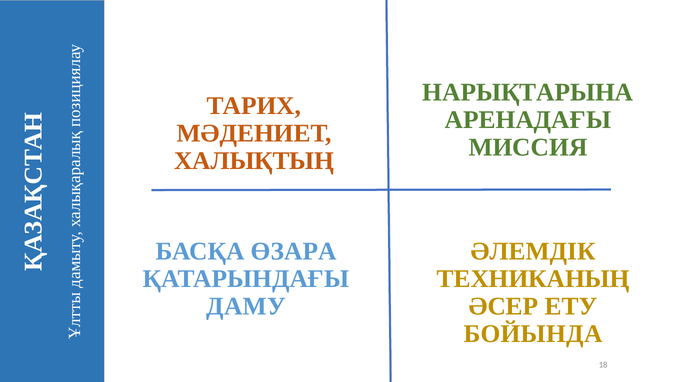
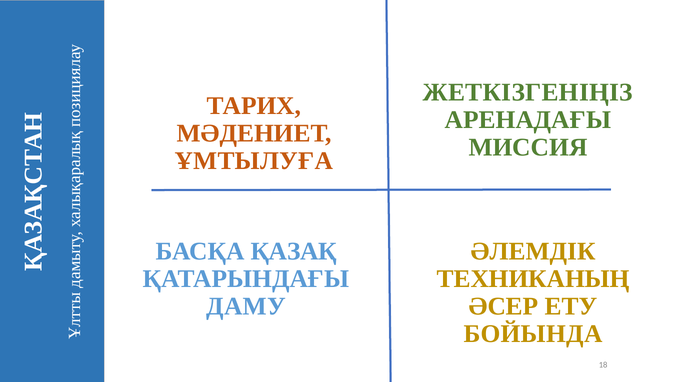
НАРЫҚТАРЫНА: НАРЫҚТАРЫНА -> ЖЕТКІЗГЕНІҢІЗ (528, 93)
ХАЛЫҚТЫҢ: ХАЛЫҚТЫҢ -> ҰМТЫЛУҒА (254, 161)
ӨЗАРА: ӨЗАРА -> ҚАЗАҚ (294, 251)
